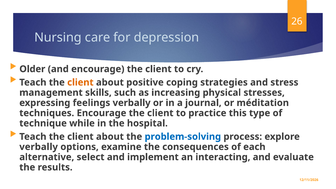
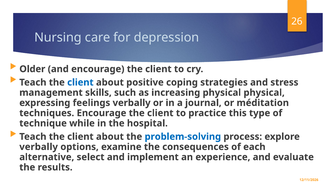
client colour: orange -> blue (80, 82)
physical stresses: stresses -> physical (264, 93)
interacting: interacting -> experience (223, 157)
